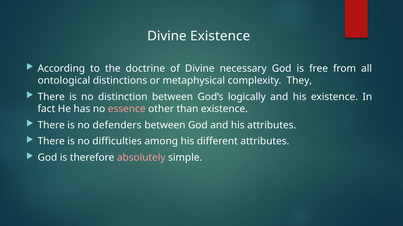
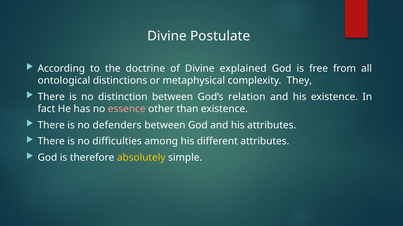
Divine Existence: Existence -> Postulate (220, 36)
necessary: necessary -> explained (243, 69)
logically: logically -> relation (247, 97)
absolutely colour: pink -> yellow (141, 158)
